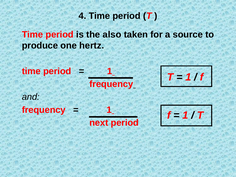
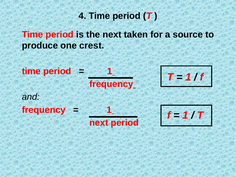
the also: also -> next (112, 34)
hertz: hertz -> crest (92, 46)
